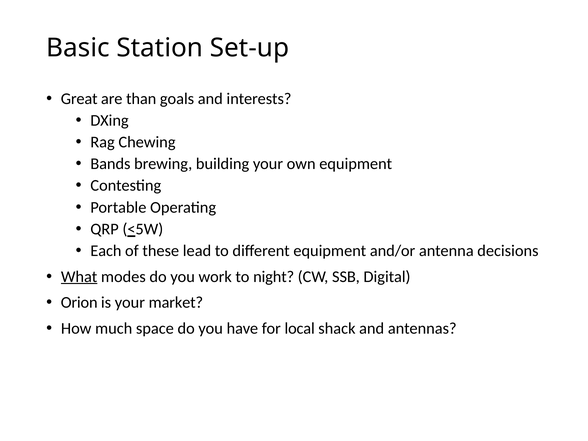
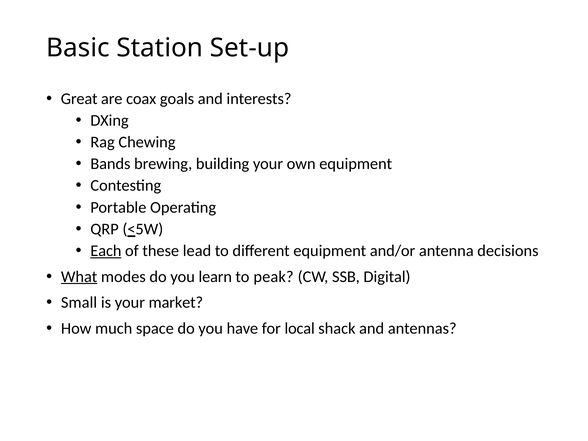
than: than -> coax (141, 99)
Each underline: none -> present (106, 251)
work: work -> learn (215, 277)
night: night -> peak (274, 277)
Orion: Orion -> Small (79, 302)
